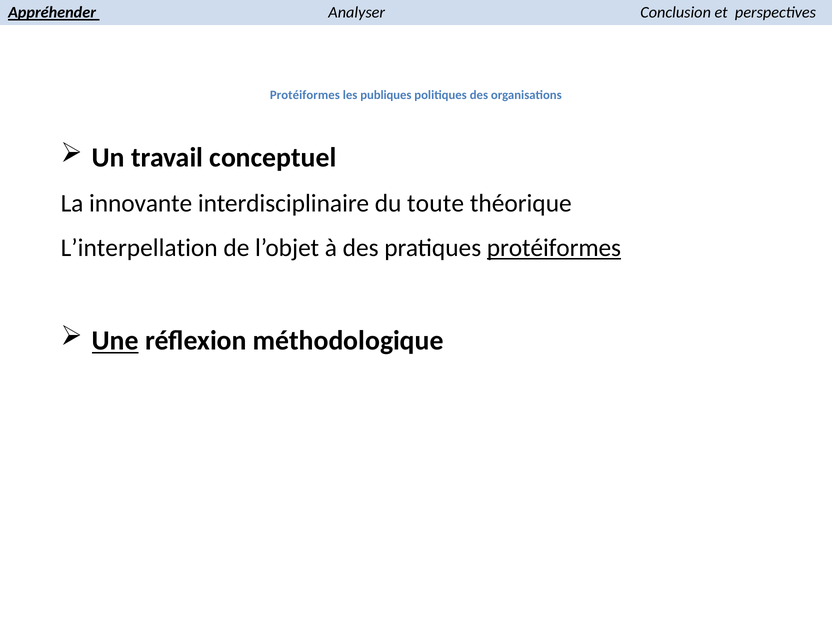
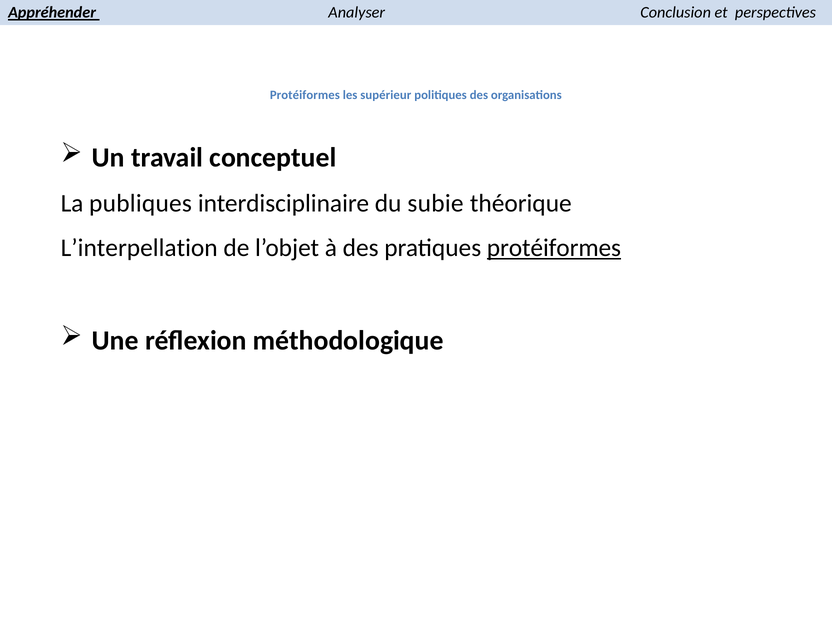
publiques: publiques -> supérieur (386, 95)
innovante: innovante -> publiques (141, 203)
toute: toute -> subie (436, 203)
Une underline: present -> none (115, 341)
